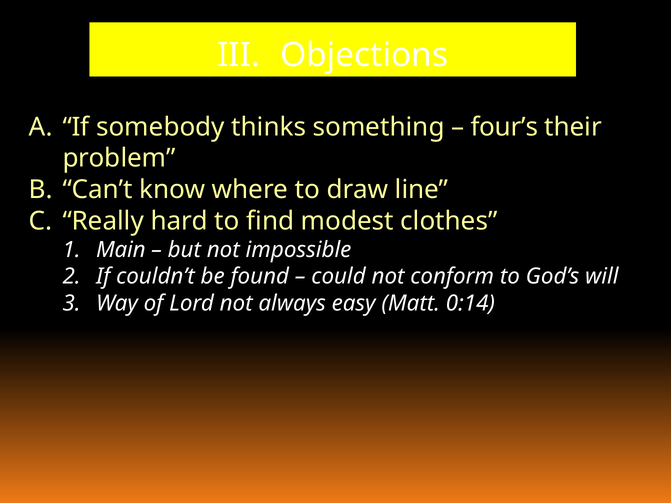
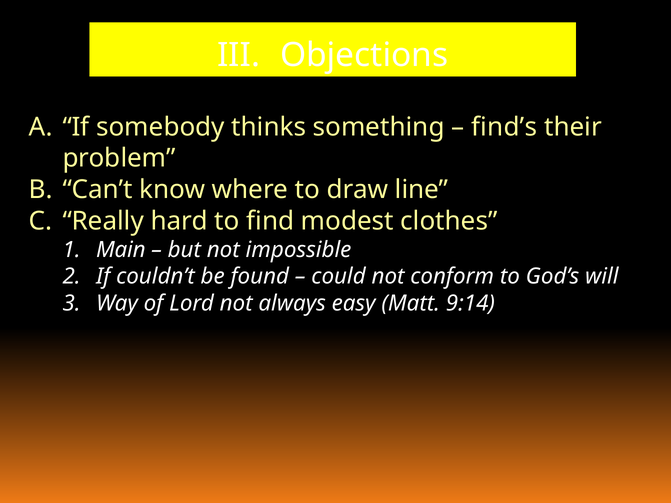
four’s: four’s -> find’s (504, 127)
0:14: 0:14 -> 9:14 (470, 304)
